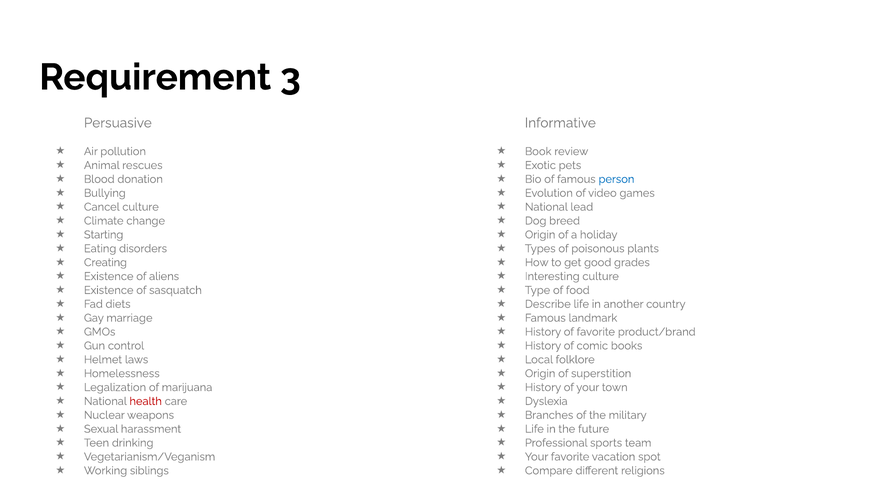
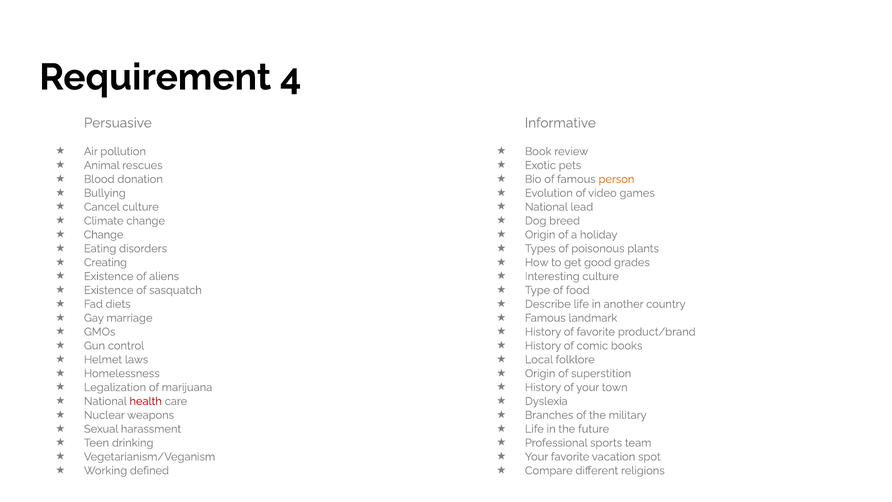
3: 3 -> 4 (291, 77)
person colour: blue -> orange (616, 179)
Starting: Starting -> Change (104, 235)
siblings: siblings -> defined (149, 470)
